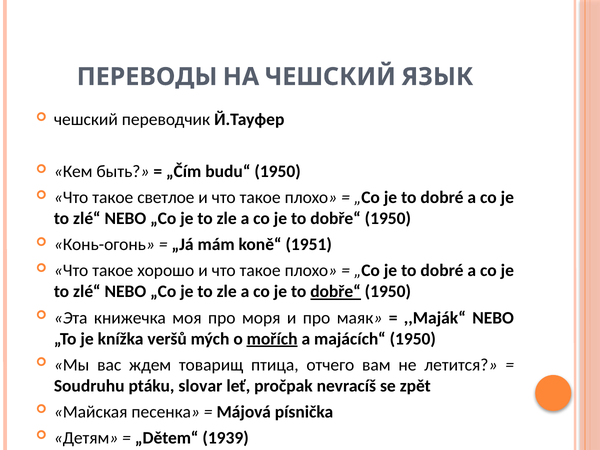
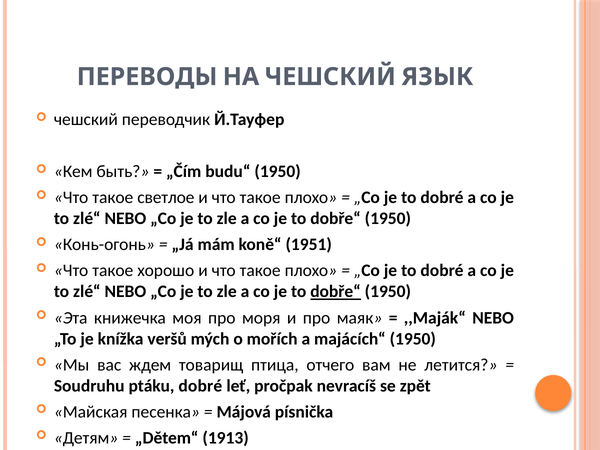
mořích underline: present -> none (272, 339)
ptáku slovar: slovar -> dobré (200, 386)
1939: 1939 -> 1913 (226, 438)
